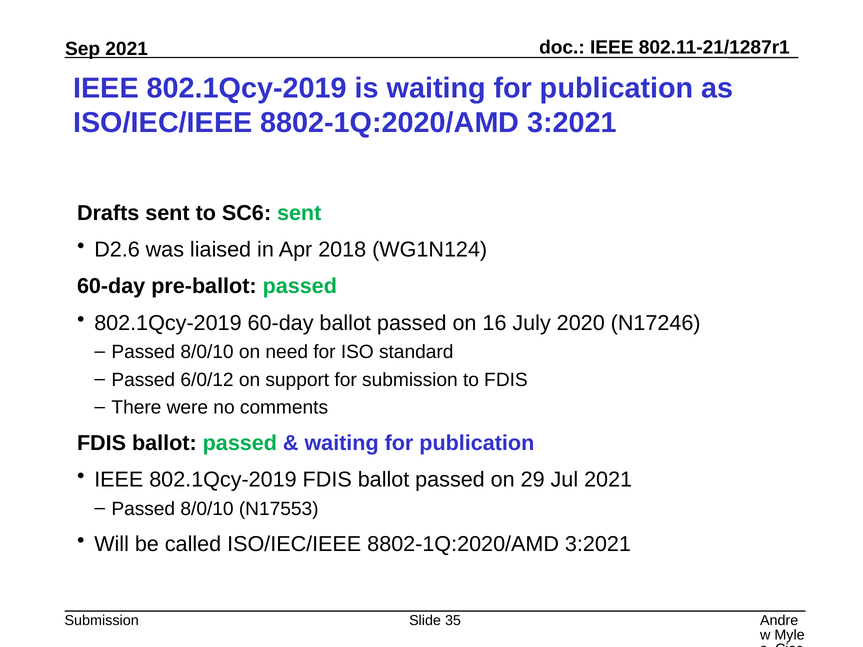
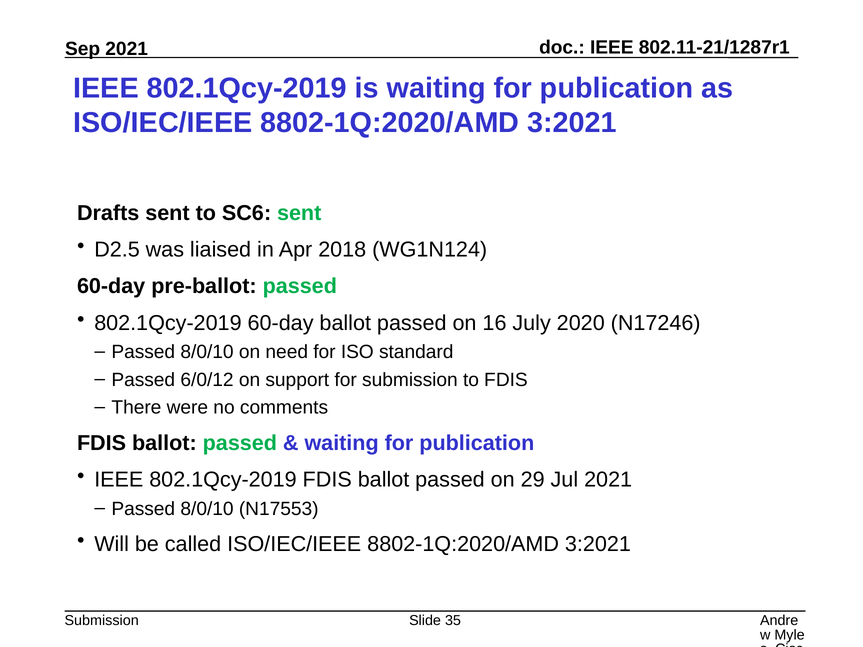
D2.6: D2.6 -> D2.5 (117, 250)
